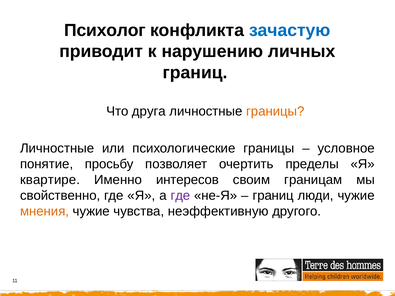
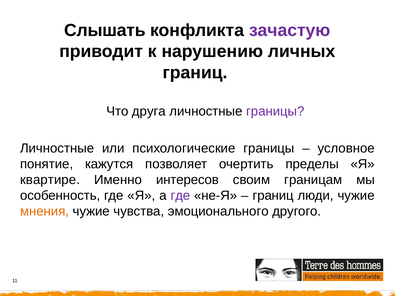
Психолог: Психолог -> Слышать (105, 30)
зачастую colour: blue -> purple (290, 30)
границы colour: orange -> purple (275, 111)
просьбу: просьбу -> кажутся (109, 164)
свойственно: свойственно -> особенность (60, 196)
неэффективную: неэффективную -> эмоционального (218, 212)
